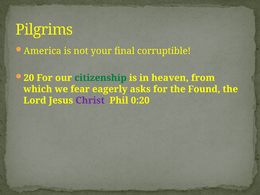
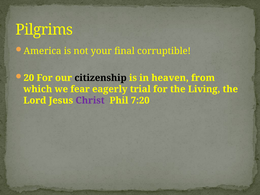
citizenship colour: green -> black (101, 78)
asks: asks -> trial (140, 89)
Found: Found -> Living (204, 89)
0:20: 0:20 -> 7:20 (140, 100)
